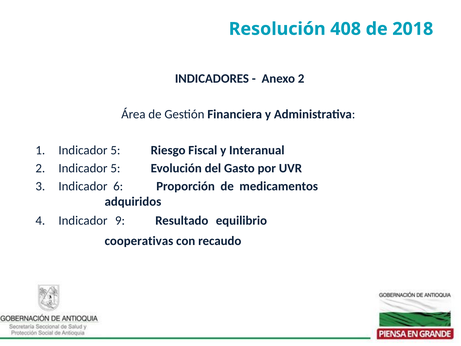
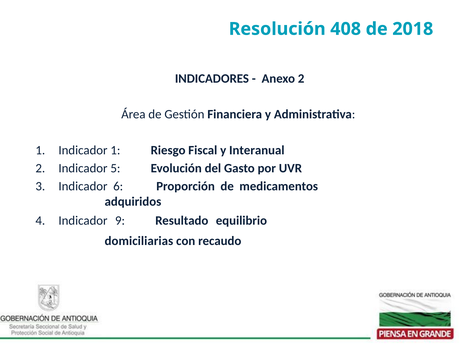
5: 5 -> 1 (115, 150)
cooperativas: cooperativas -> domiciliarias (139, 241)
